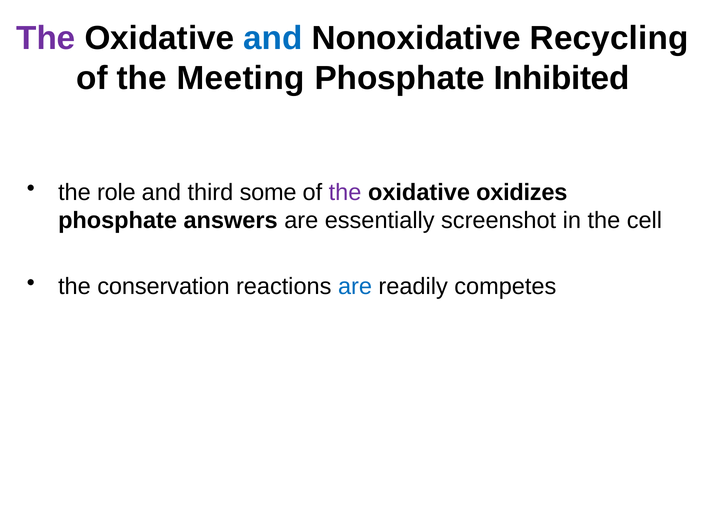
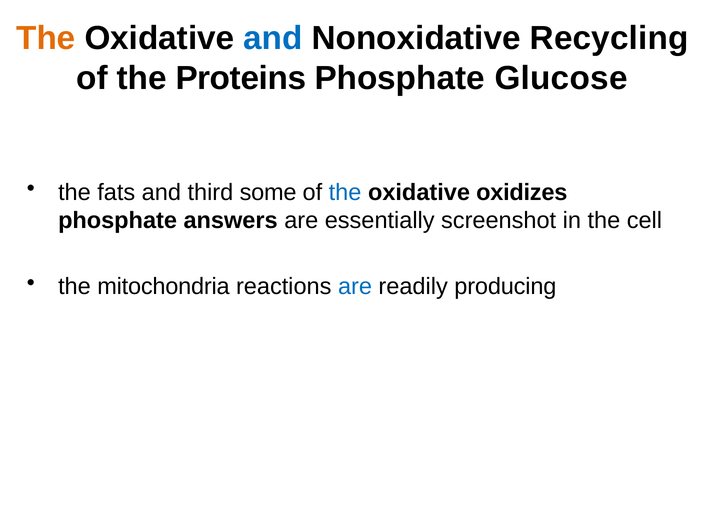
The colour: purple -> orange (46, 38)
Meeting: Meeting -> Proteins (241, 78)
Inhibited: Inhibited -> Glucose (561, 78)
role: role -> fats (116, 192)
the colour: purple -> blue (345, 192)
conservation: conservation -> mitochondria (164, 286)
competes: competes -> producing (505, 286)
